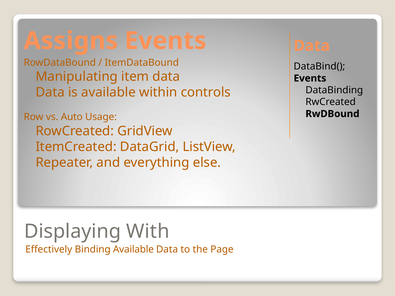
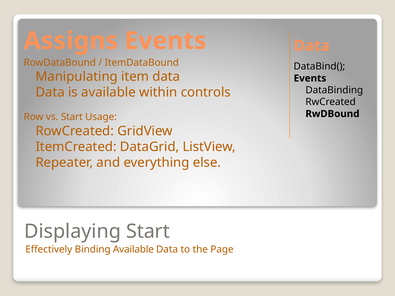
vs Auto: Auto -> Start (72, 117)
Displaying With: With -> Start (148, 232)
